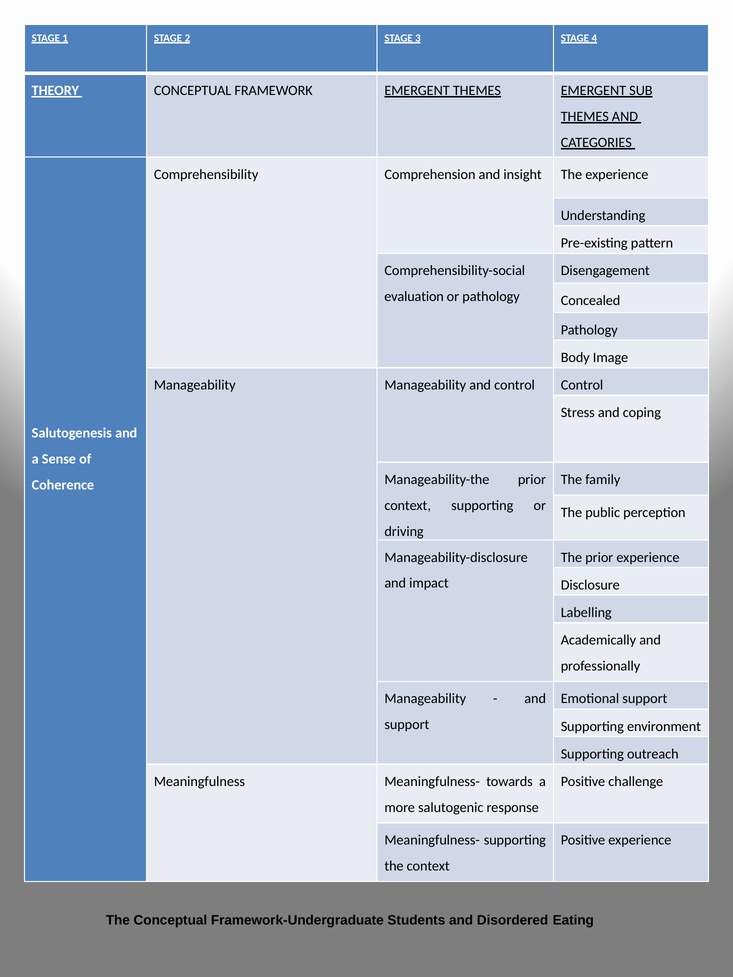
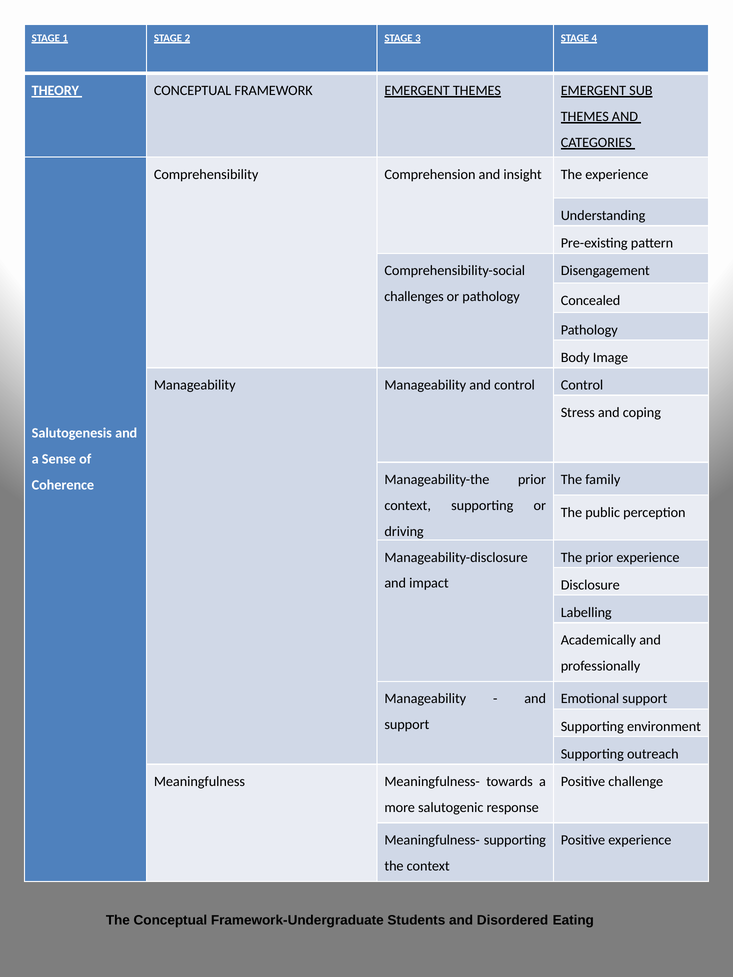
evaluation: evaluation -> challenges (414, 297)
